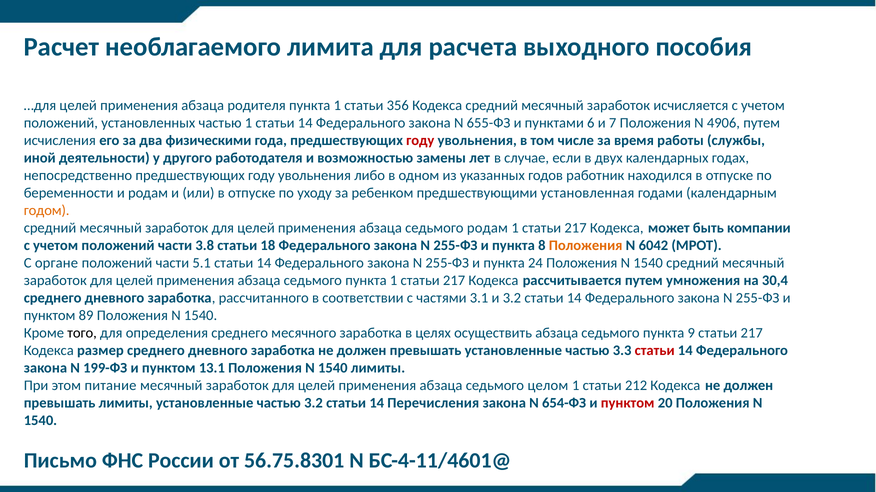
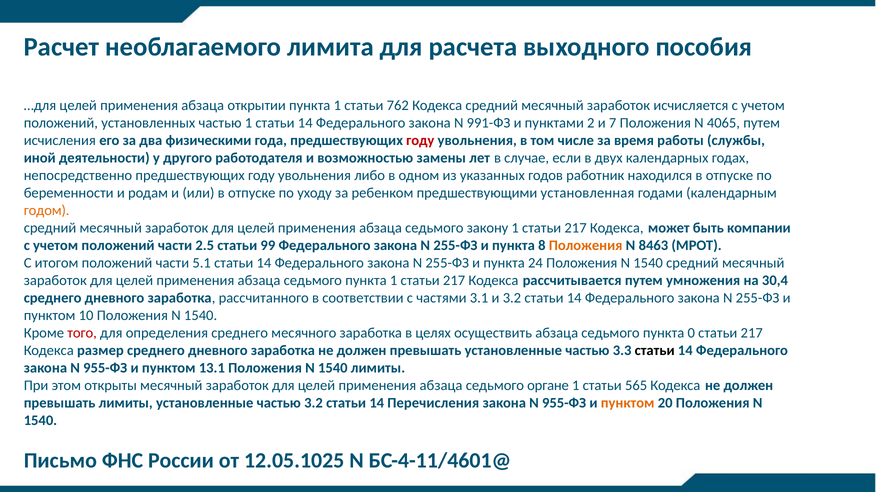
родителя: родителя -> открытии (257, 106)
356: 356 -> 762 (398, 106)
655-ФЗ: 655-ФЗ -> 991-ФЗ (489, 123)
6: 6 -> 2 (591, 123)
4906: 4906 -> 4065 (723, 123)
седьмого родам: родам -> закону (488, 228)
3.8: 3.8 -> 2.5 (205, 246)
18: 18 -> 99 (268, 246)
6042: 6042 -> 8463 (653, 246)
органе: органе -> итогом (57, 264)
89: 89 -> 10 (86, 316)
того colour: black -> red (82, 334)
9: 9 -> 0 (691, 334)
статьи colour: red -> black (655, 351)
199-ФЗ: 199-ФЗ -> 955-ФЗ (105, 369)
питание: питание -> открыты (111, 386)
целом: целом -> органе (548, 386)
212: 212 -> 565 (636, 386)
654-ФЗ: 654-ФЗ -> 955-ФЗ (564, 404)
пунктом colour: red -> orange (628, 404)
56.75.8301: 56.75.8301 -> 12.05.1025 (294, 461)
